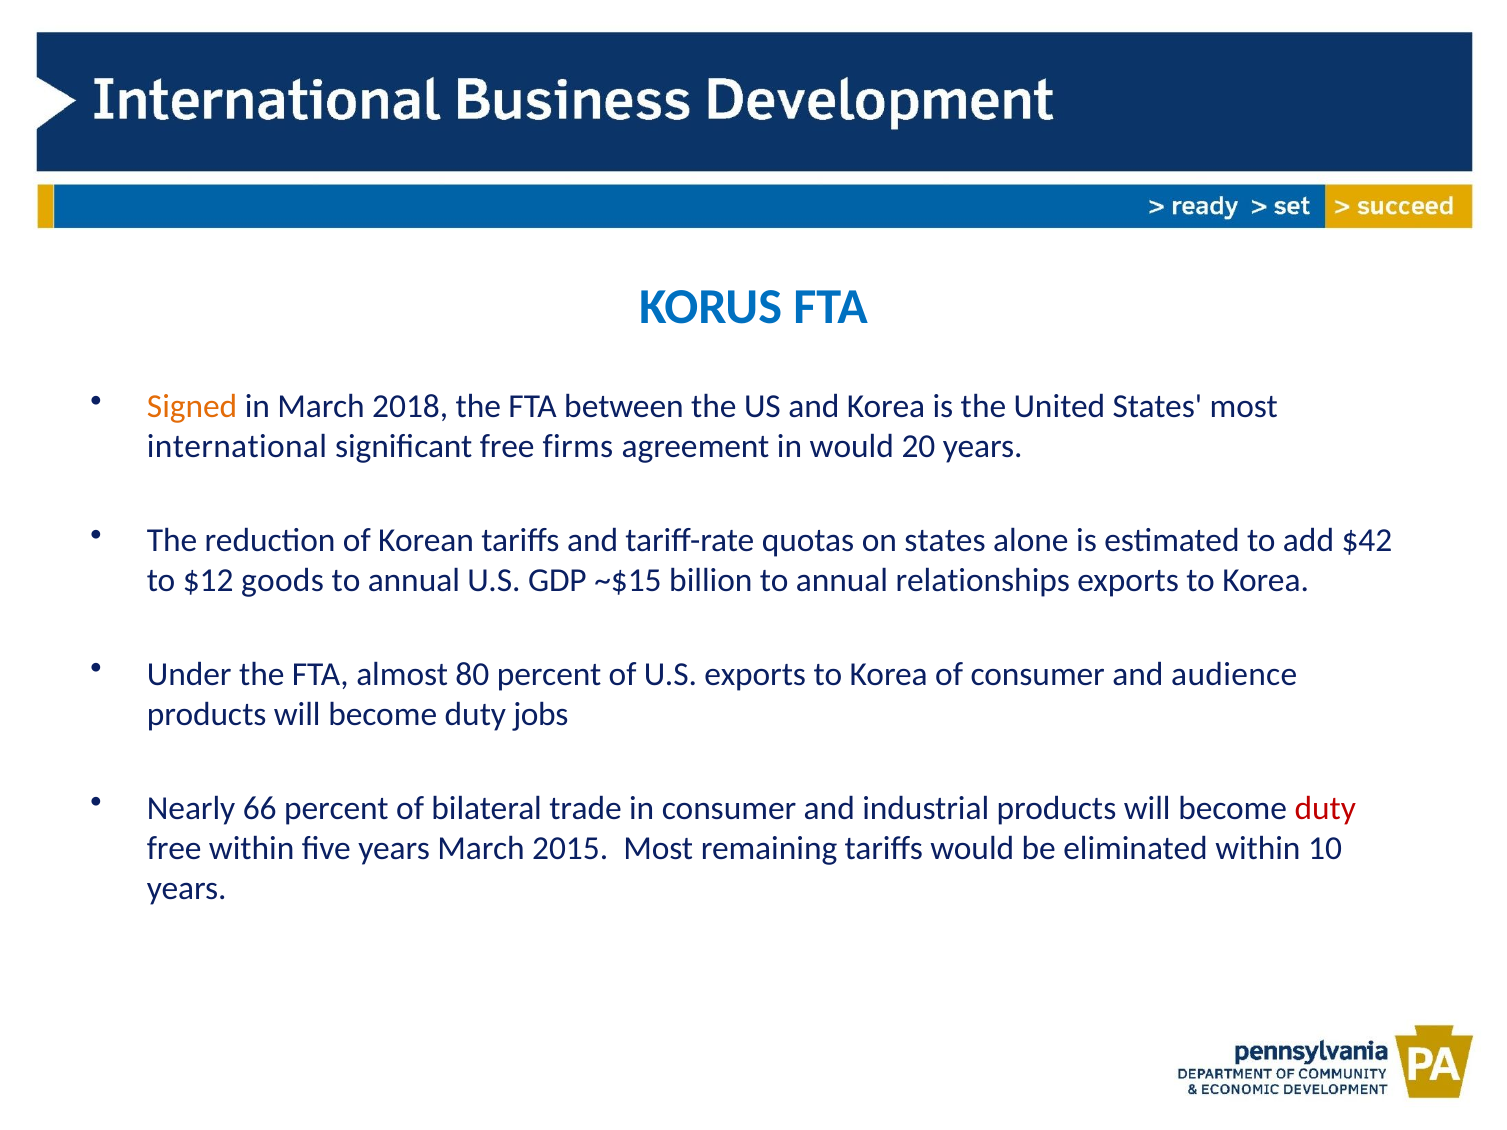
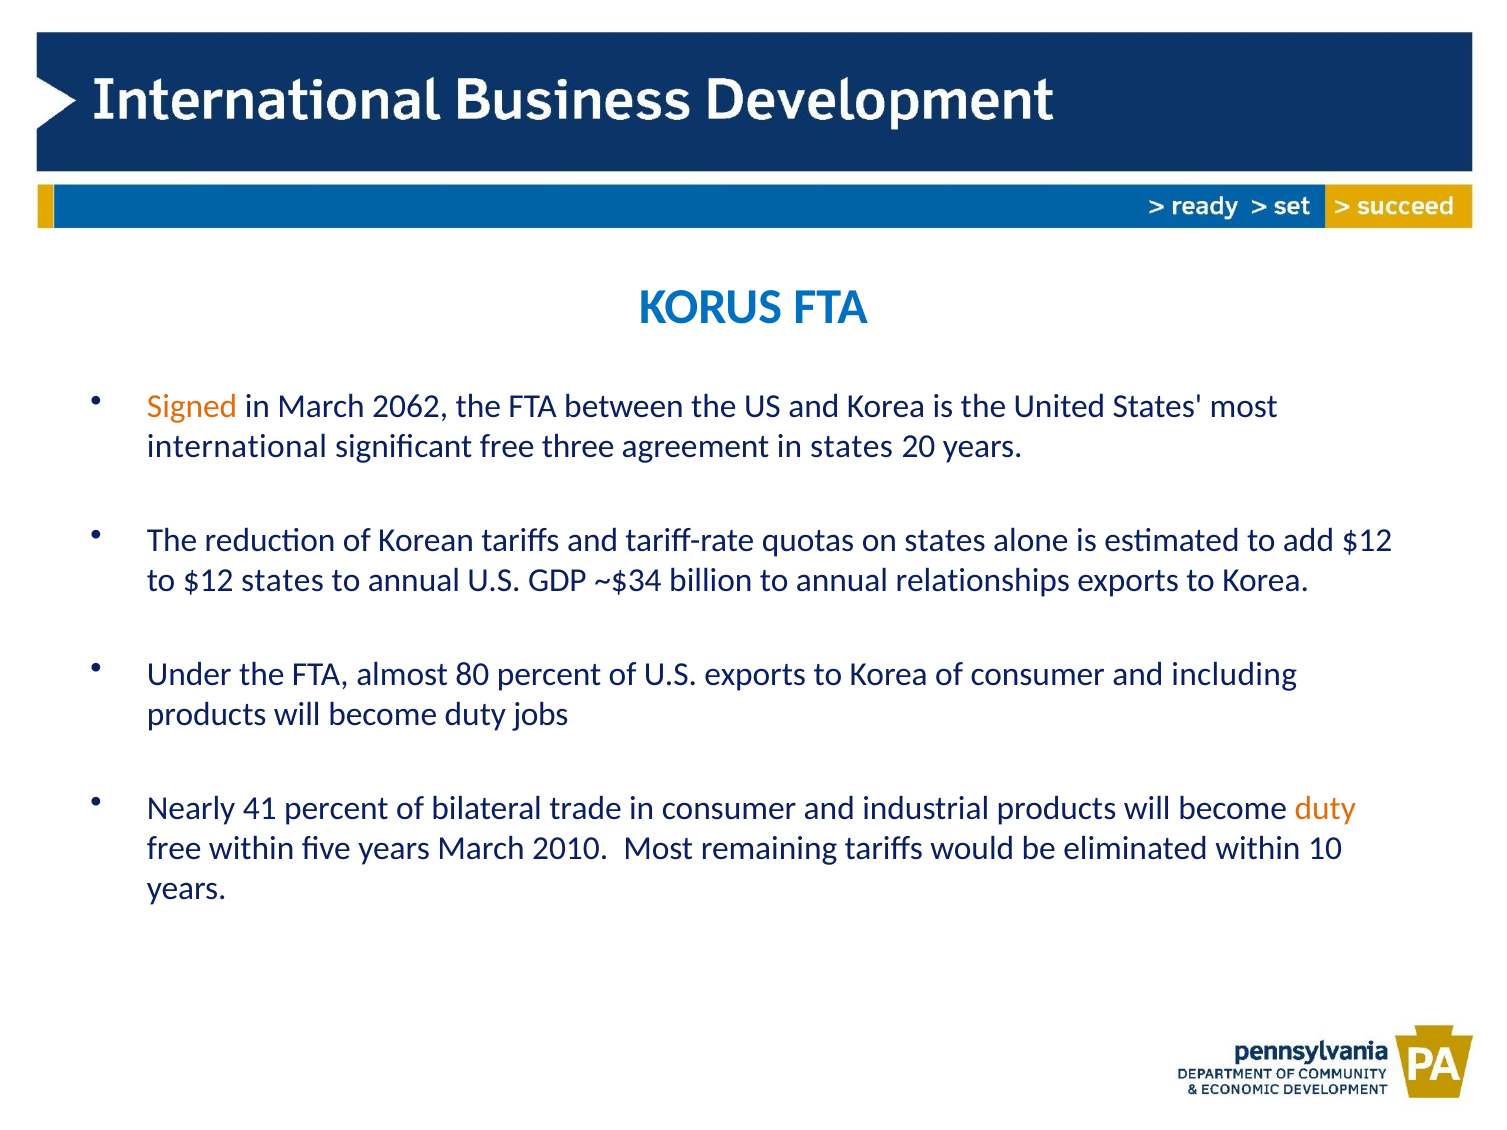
2018: 2018 -> 2062 (410, 407)
firms: firms -> three (578, 447)
in would: would -> states (852, 447)
add $42: $42 -> $12 (1367, 541)
$12 goods: goods -> states (282, 581)
~$15: ~$15 -> ~$34 (628, 581)
audience: audience -> including (1234, 675)
66: 66 -> 41 (260, 808)
duty colour: red -> orange (1325, 808)
2015: 2015 -> 2010 (570, 849)
